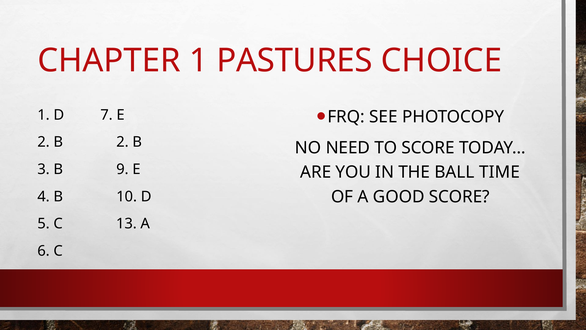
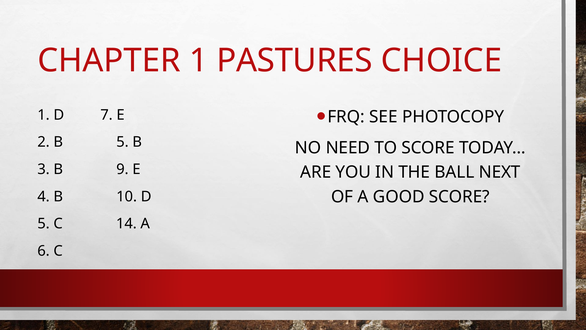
B 2: 2 -> 5 (122, 142)
TIME: TIME -> NEXT (500, 172)
13: 13 -> 14 (126, 224)
